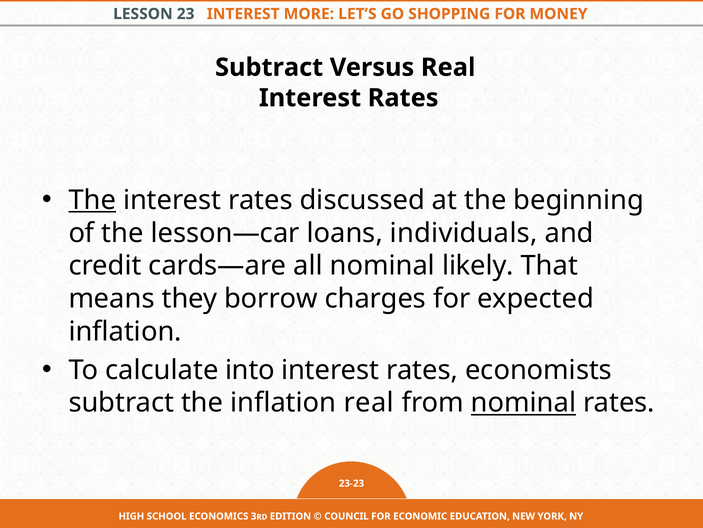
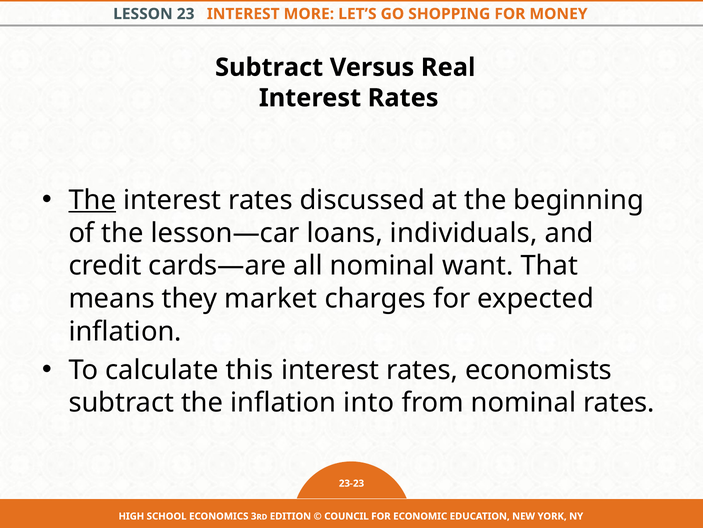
likely: likely -> want (478, 266)
borrow: borrow -> market (271, 298)
into: into -> this (250, 369)
inflation real: real -> into (369, 402)
nominal underline: present -> none (524, 402)
